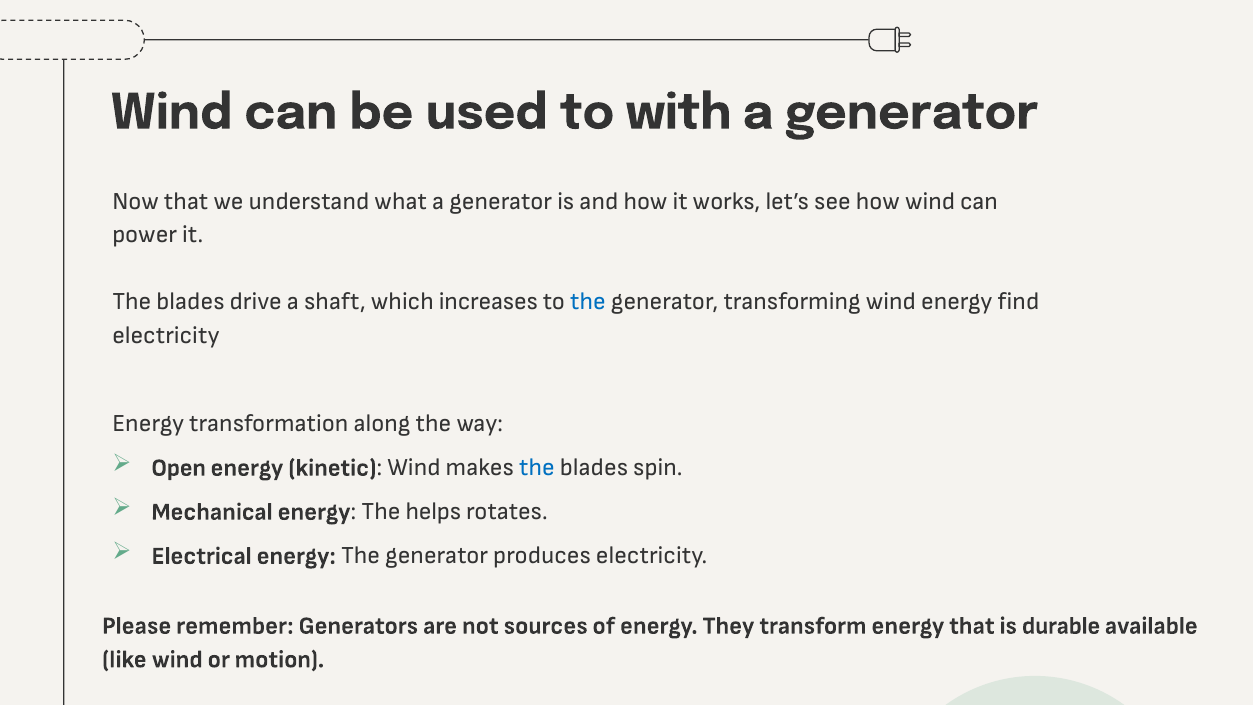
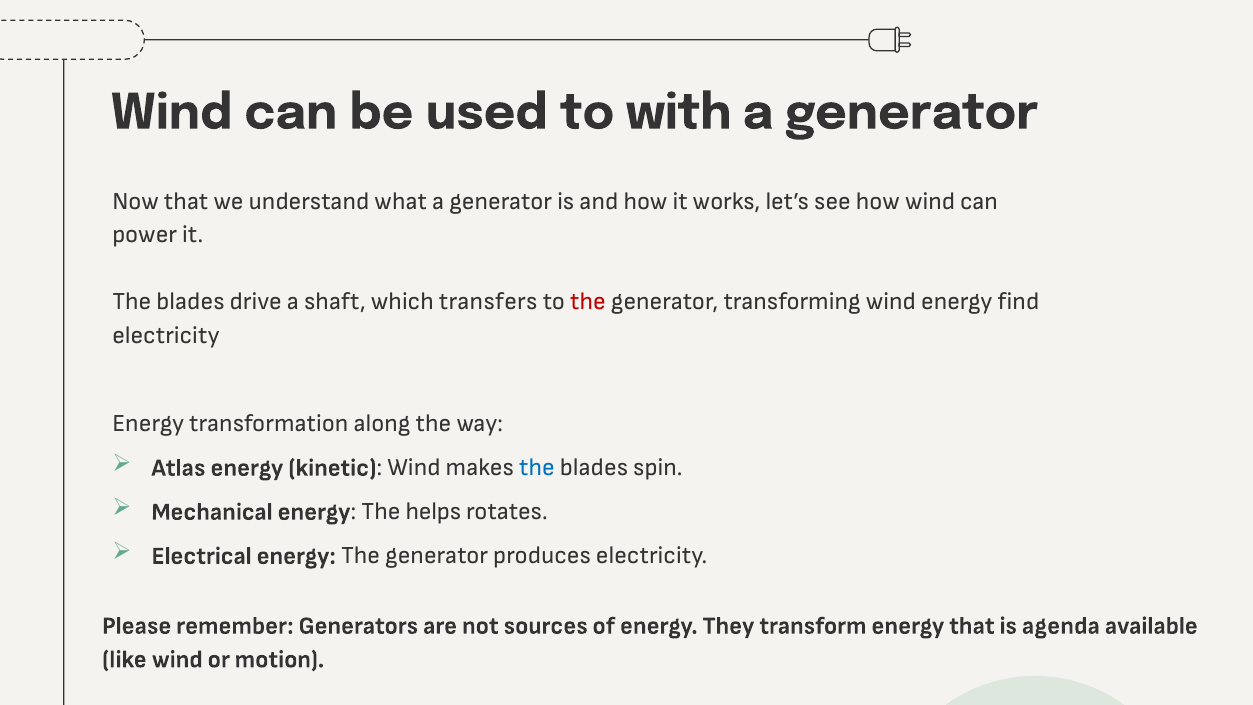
increases: increases -> transfers (488, 302)
the colour: blue -> red (588, 302)
Open: Open -> Atlas (178, 468)
durable: durable -> agenda (1061, 625)
